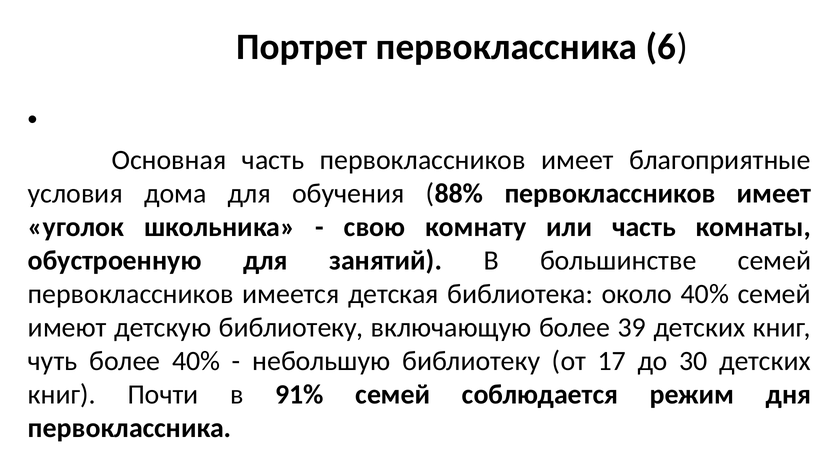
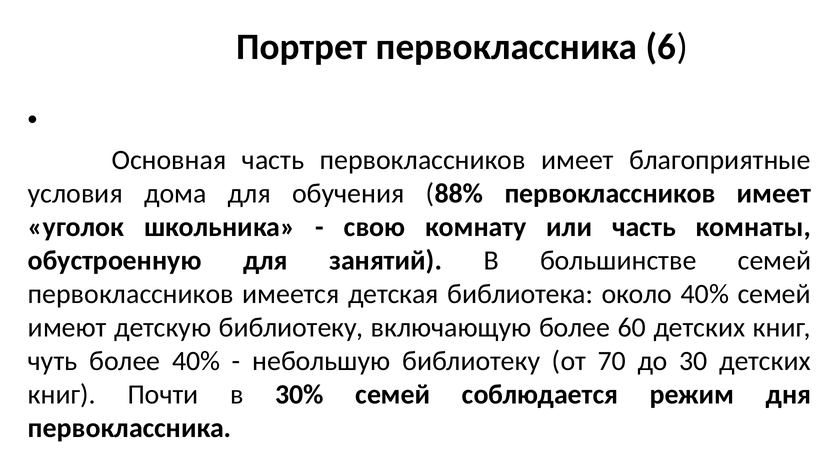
39: 39 -> 60 (632, 327)
17: 17 -> 70 (612, 361)
91%: 91% -> 30% (299, 394)
